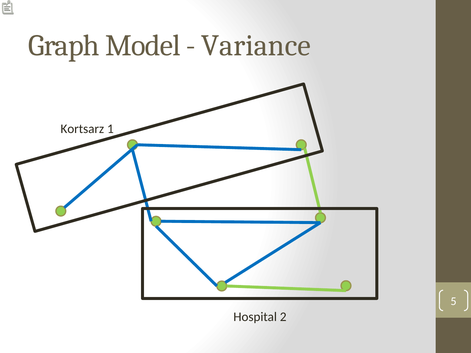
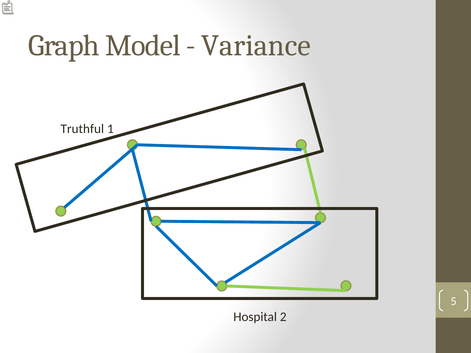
Kortsarz: Kortsarz -> Truthful (82, 129)
